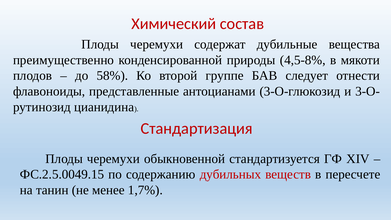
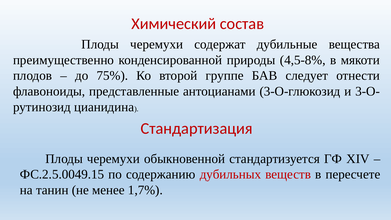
58%: 58% -> 75% (112, 76)
